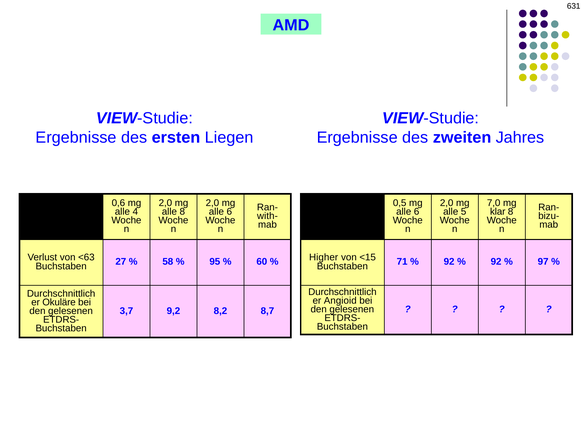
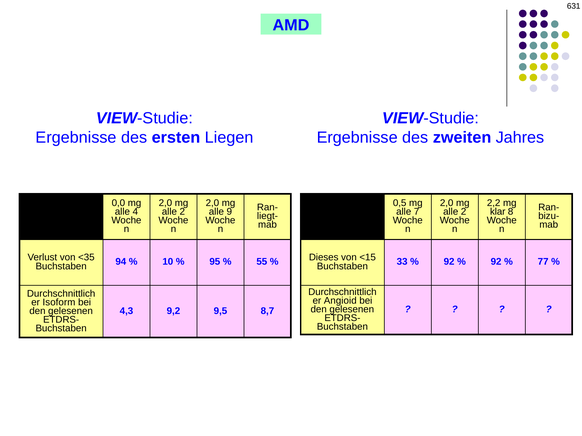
0,6: 0,6 -> 0,0 (118, 203)
7,0: 7,0 -> 2,2 (494, 203)
8: 8 -> 2 (182, 212)
6: 6 -> 9 (229, 212)
6: 6 -> 7 (417, 212)
5: 5 -> 2 (464, 212)
with-: with- -> liegt- (267, 216)
<63: <63 -> <35 (86, 258)
Higher: Higher -> Dieses (324, 258)
27: 27 -> 94 (121, 262)
58: 58 -> 10 (168, 262)
60: 60 -> 55 (262, 262)
71: 71 -> 33 (402, 262)
97: 97 -> 77 (543, 262)
Okuläre: Okuläre -> Isoform (59, 303)
3,7: 3,7 -> 4,3 (126, 311)
8,2: 8,2 -> 9,5 (220, 311)
